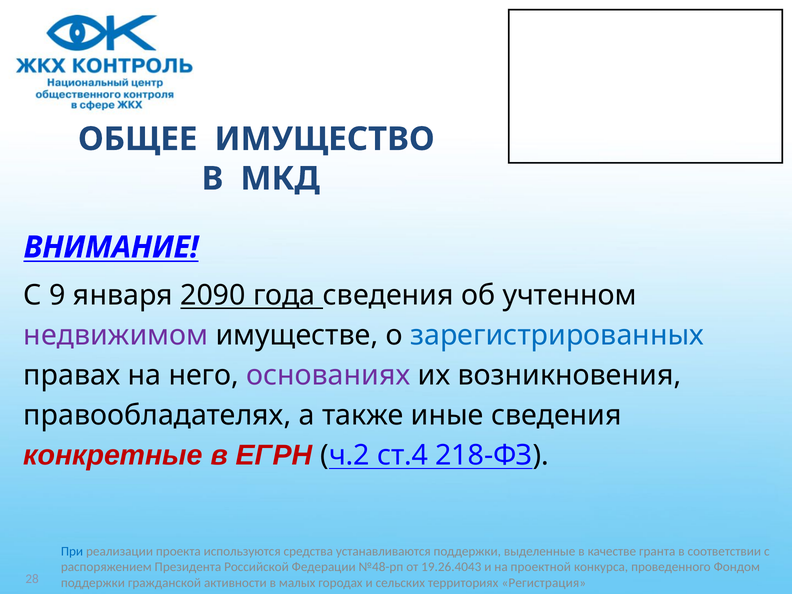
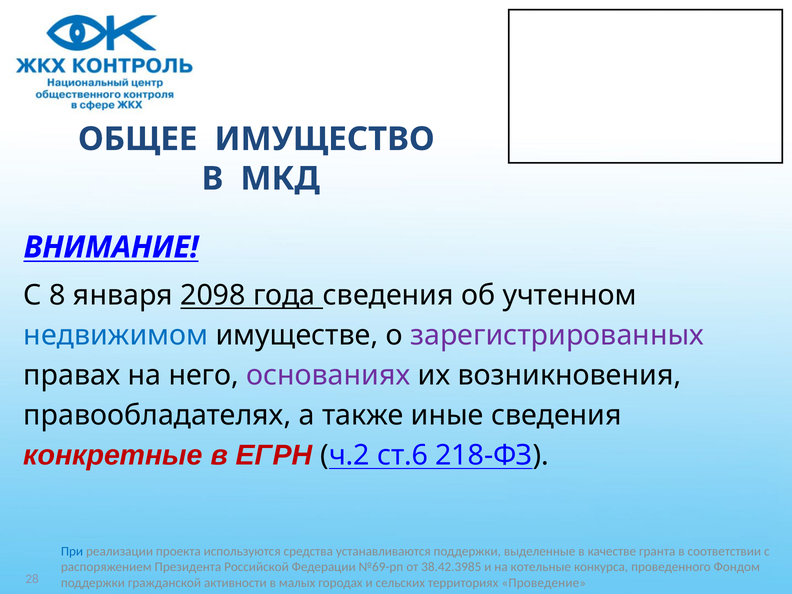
9: 9 -> 8 (57, 295)
2090: 2090 -> 2098 (213, 295)
недвижимом colour: purple -> blue (116, 335)
зарегистрированных colour: blue -> purple (557, 335)
ст.4: ст.4 -> ст.6 (403, 456)
№48-рп: №48-рп -> №69-рп (381, 567)
19.26.4043: 19.26.4043 -> 38.42.3985 (451, 567)
проектной: проектной -> котельные (541, 567)
Регистрация: Регистрация -> Проведение (544, 583)
